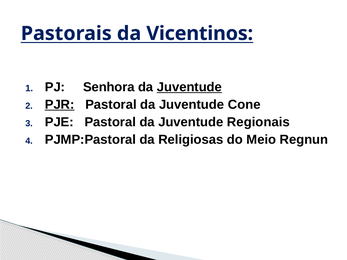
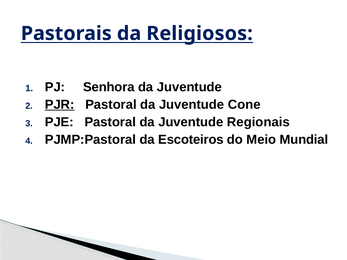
Vicentinos: Vicentinos -> Religiosos (200, 33)
Juventude underline: present -> none (189, 87)
Religiosas: Religiosas -> Escoteiros (191, 140)
Regnun: Regnun -> Mundial (304, 140)
